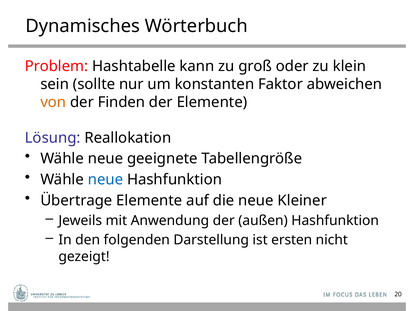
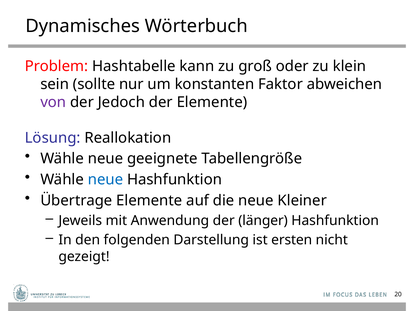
von colour: orange -> purple (53, 102)
Finden: Finden -> Jedoch (121, 102)
außen: außen -> länger (263, 220)
